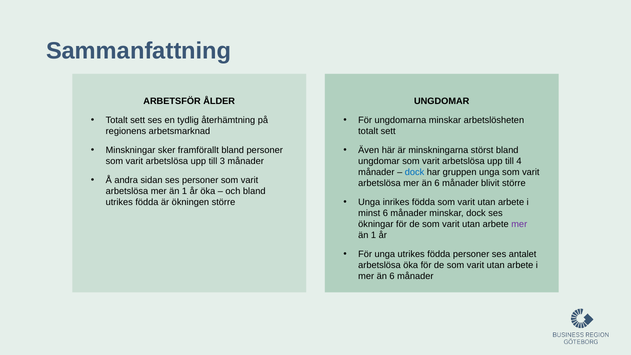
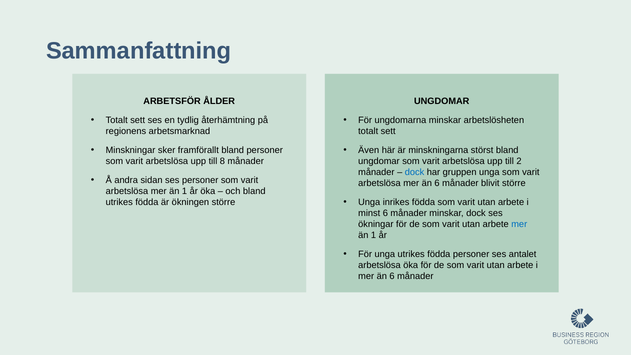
3: 3 -> 8 (222, 161)
4: 4 -> 2 (519, 161)
mer colour: purple -> blue (519, 224)
